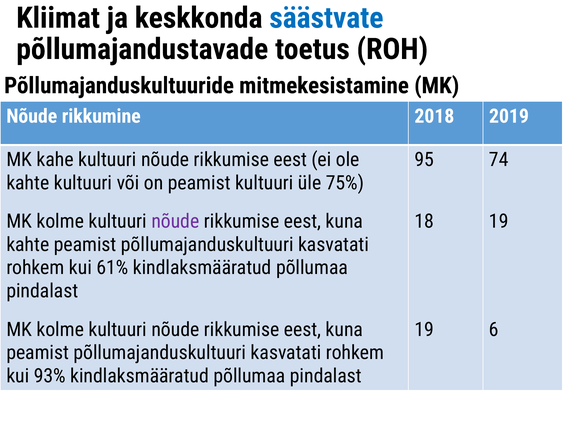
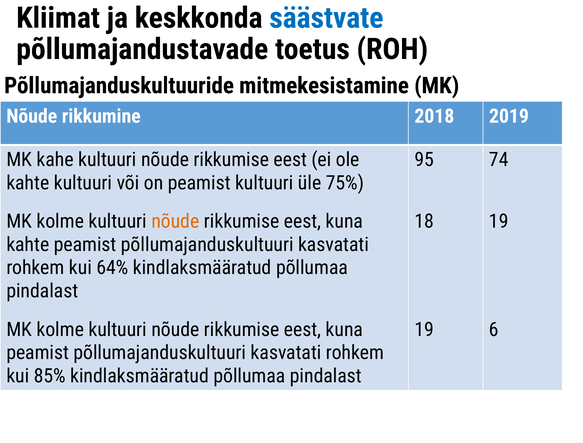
nõude colour: purple -> orange (175, 221)
61%: 61% -> 64% (112, 268)
93%: 93% -> 85% (50, 376)
